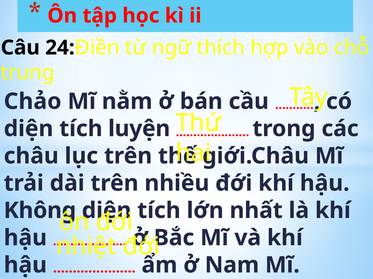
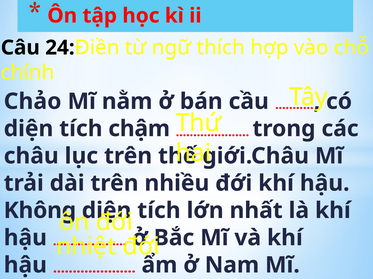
trung: trung -> chính (28, 73)
luyện: luyện -> chậm (139, 129)
